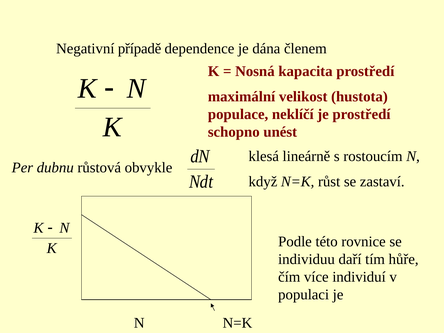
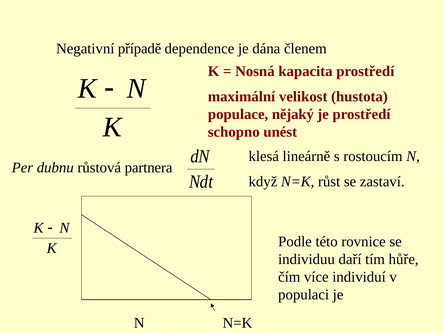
neklíčí: neklíčí -> nějaký (293, 114)
obvykle: obvykle -> partnera (149, 167)
